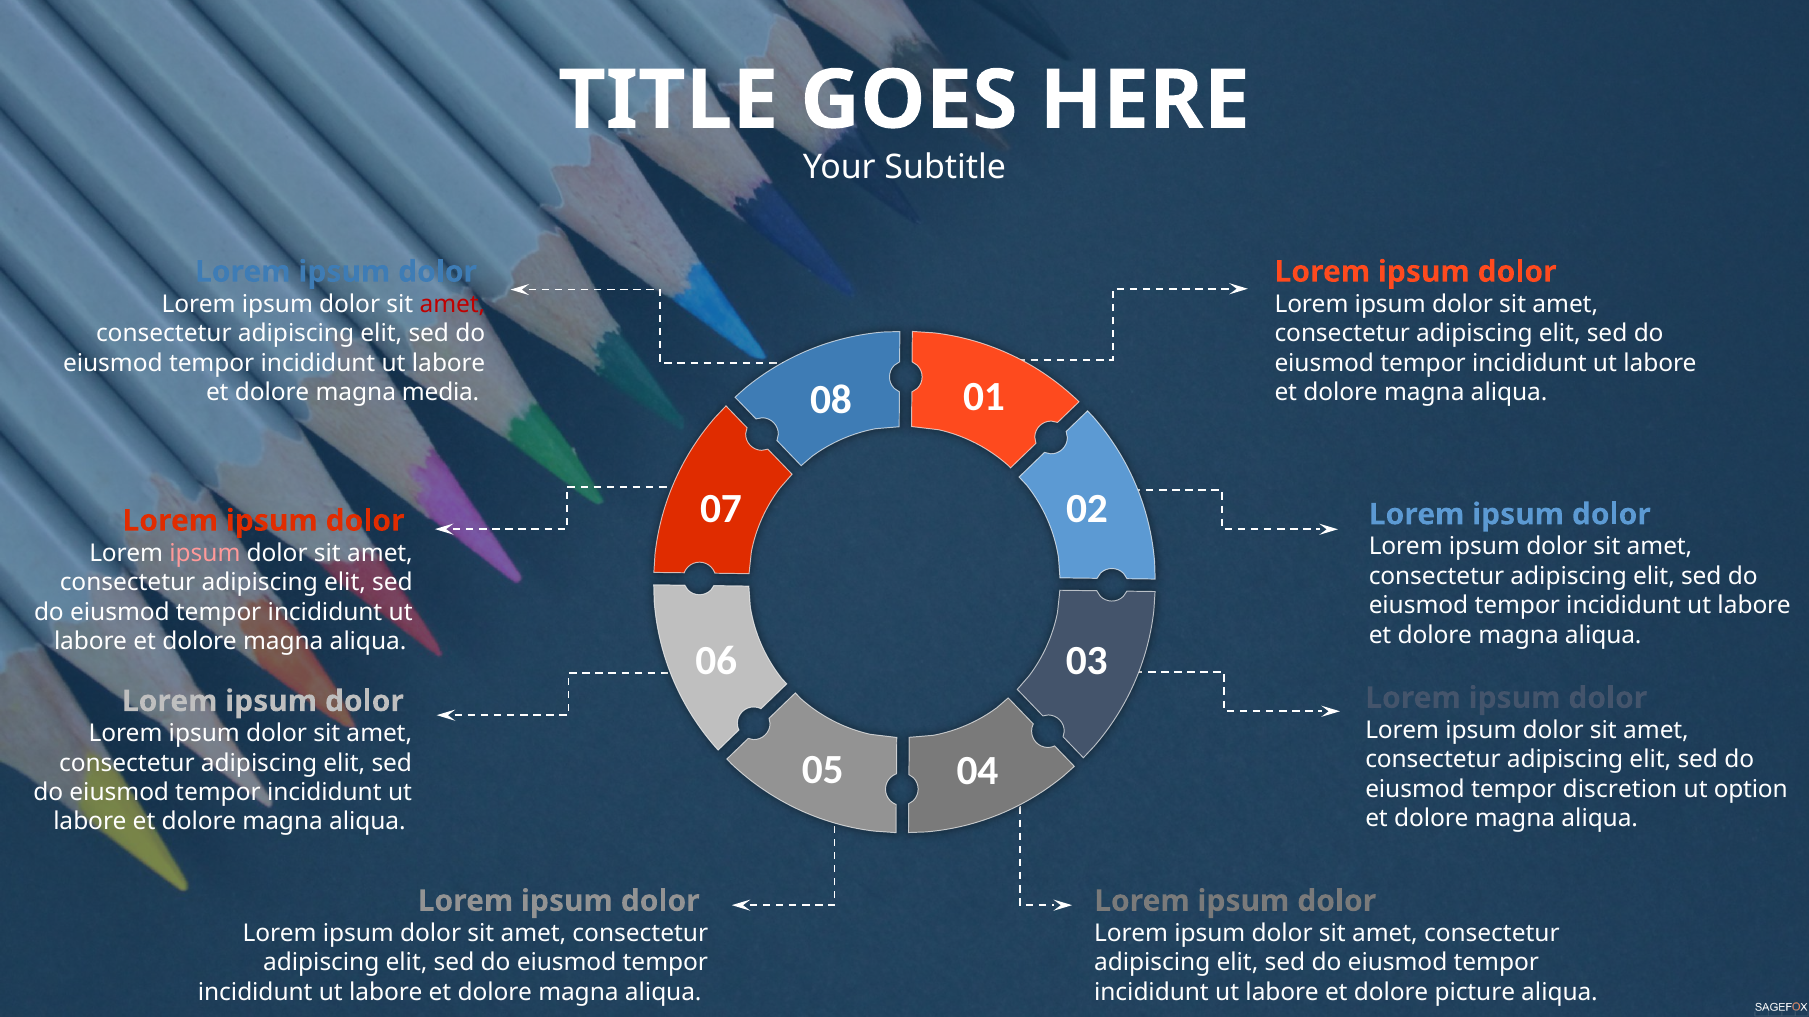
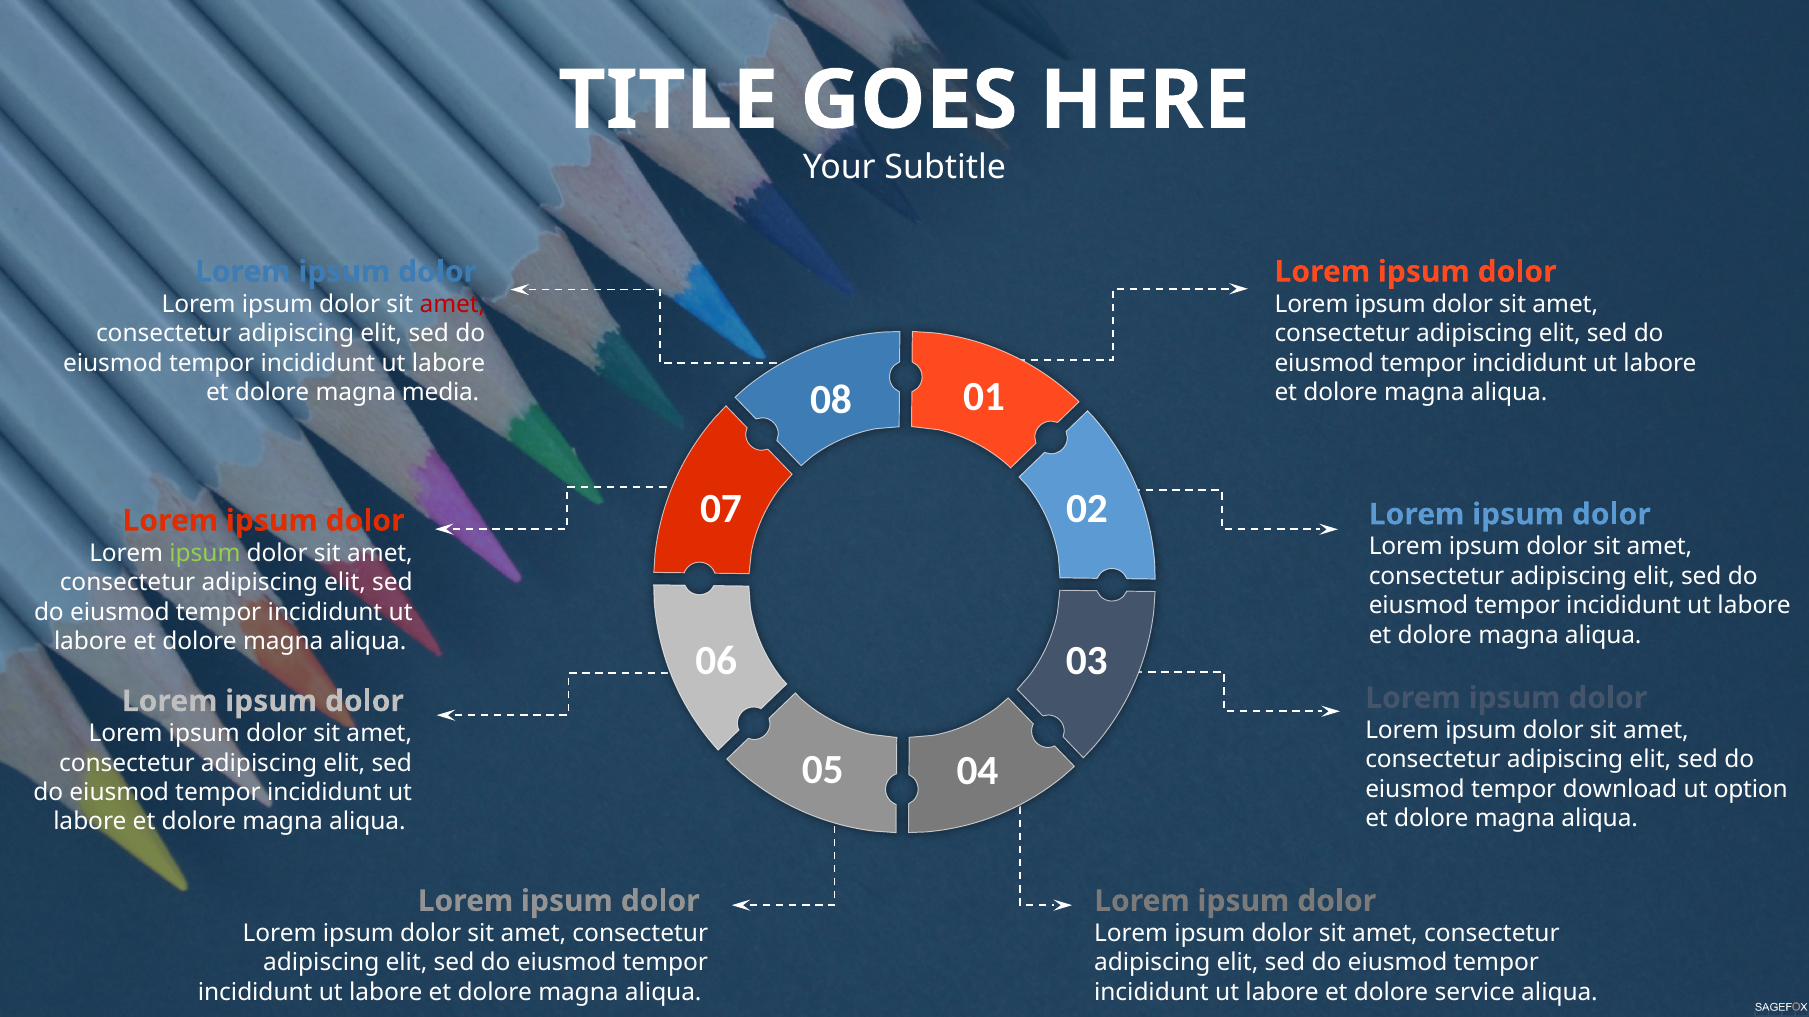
ipsum colour: pink -> light green (205, 553)
discretion: discretion -> download (1620, 790)
picture: picture -> service (1475, 993)
